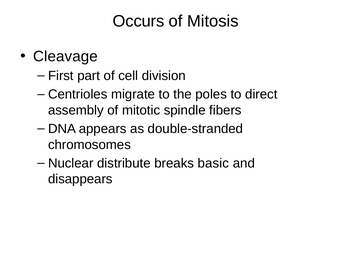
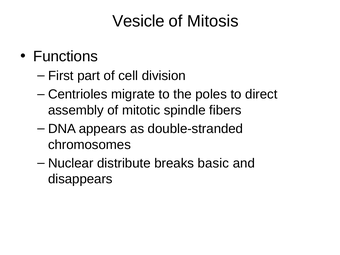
Occurs: Occurs -> Vesicle (139, 21)
Cleavage: Cleavage -> Functions (66, 56)
